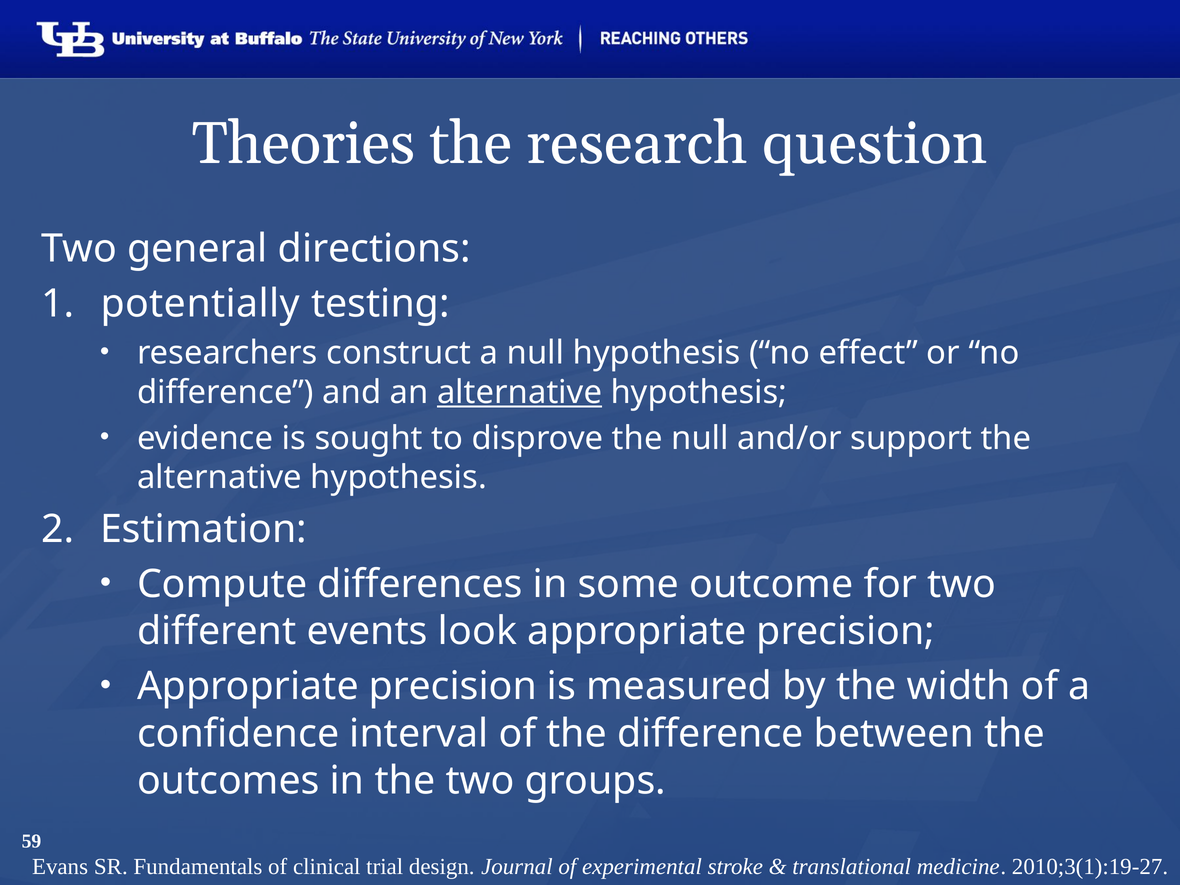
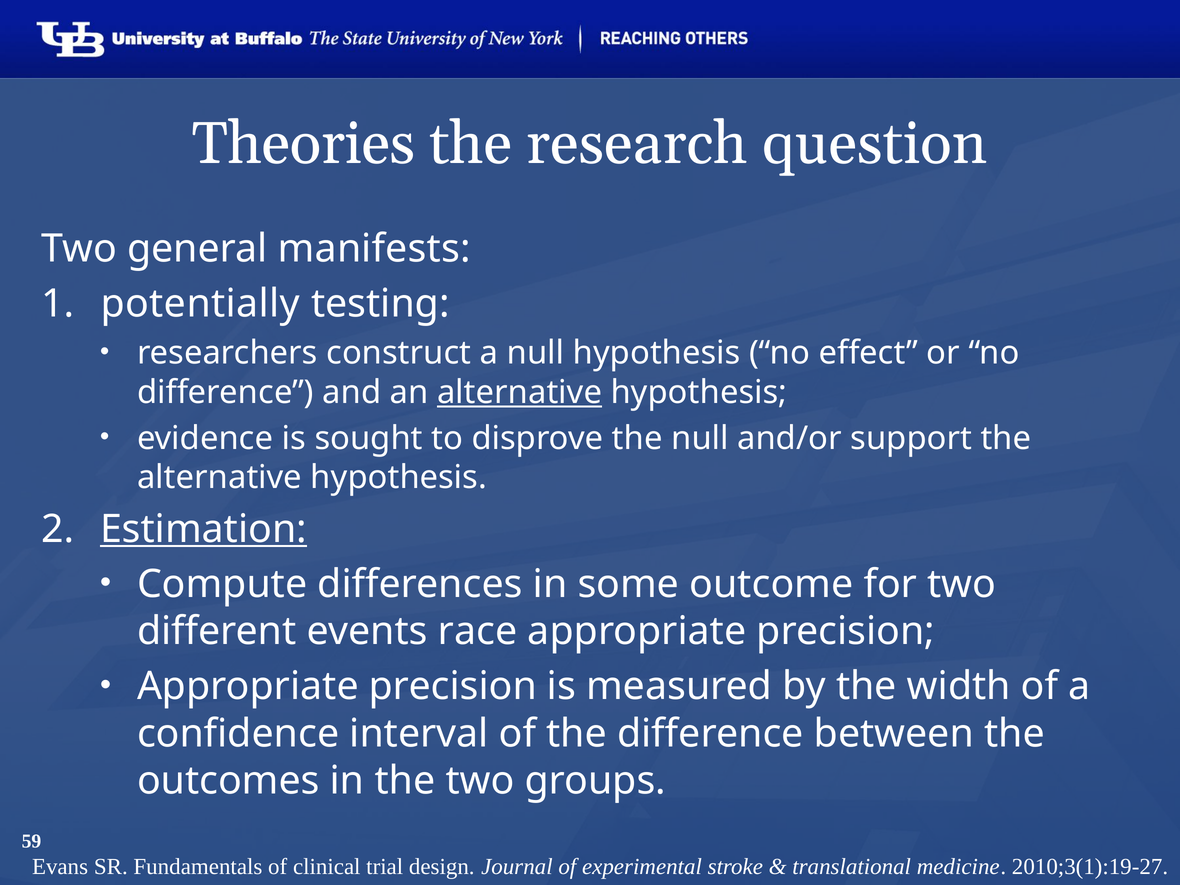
directions: directions -> manifests (374, 249)
Estimation underline: none -> present (204, 529)
look: look -> race (478, 631)
